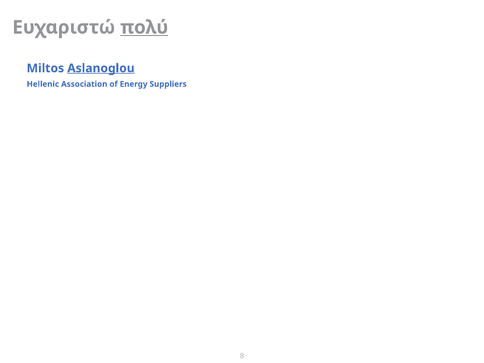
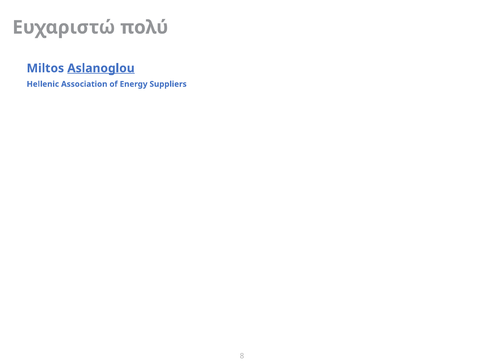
πολύ underline: present -> none (144, 27)
